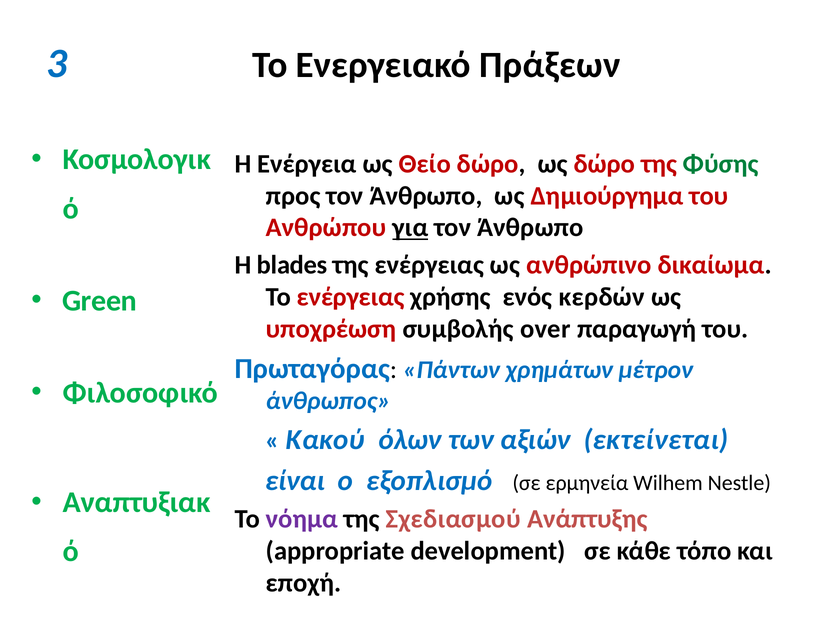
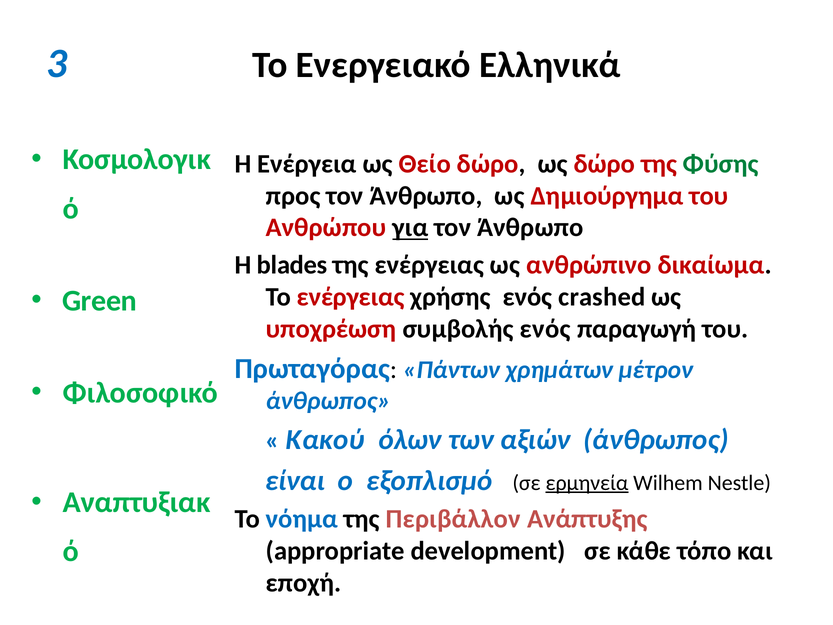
Πράξεων: Πράξεων -> Ελληνικά (550, 65)
κερδών: κερδών -> crashed (602, 297)
συμβολής over: over -> ενός (545, 329)
αξιών εκτείνεται: εκτείνεται -> άνθρωπος (656, 440)
ερμηνεία underline: none -> present (587, 483)
νόημα colour: purple -> blue (302, 519)
Σχεδιασμού: Σχεδιασμού -> Περιβάλλον (453, 519)
